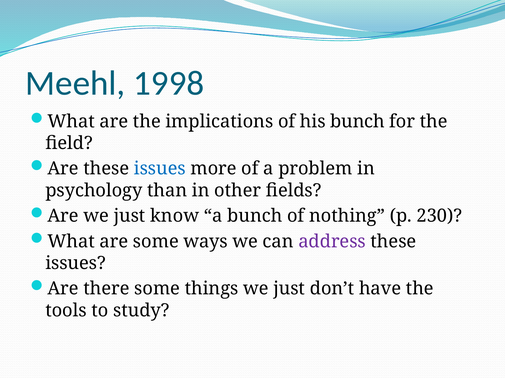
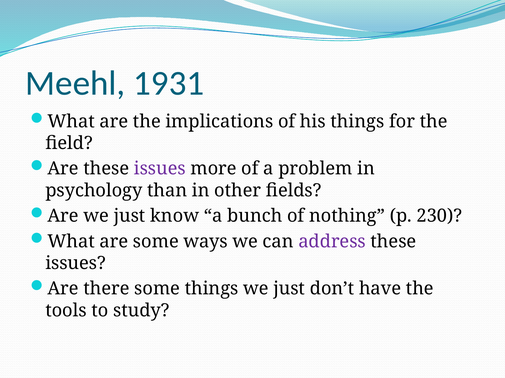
1998: 1998 -> 1931 (169, 83)
his bunch: bunch -> things (357, 122)
issues colour: blue -> purple (160, 169)
